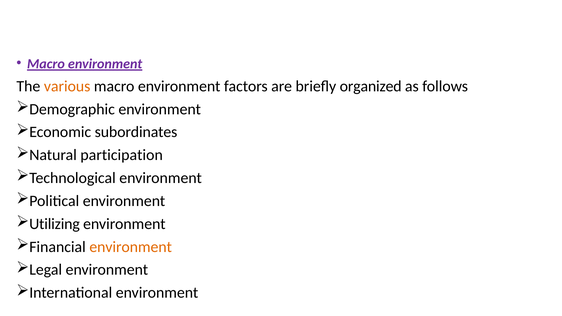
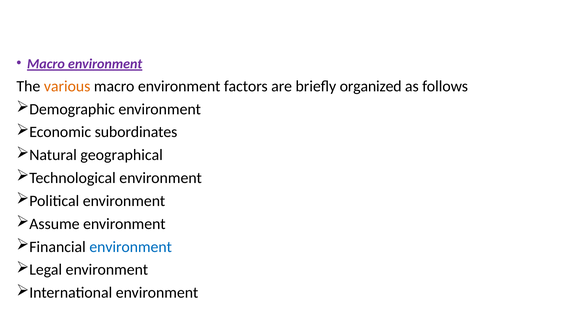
participation: participation -> geographical (122, 155)
Utilizing: Utilizing -> Assume (54, 224)
environment colour: orange -> blue (131, 247)
